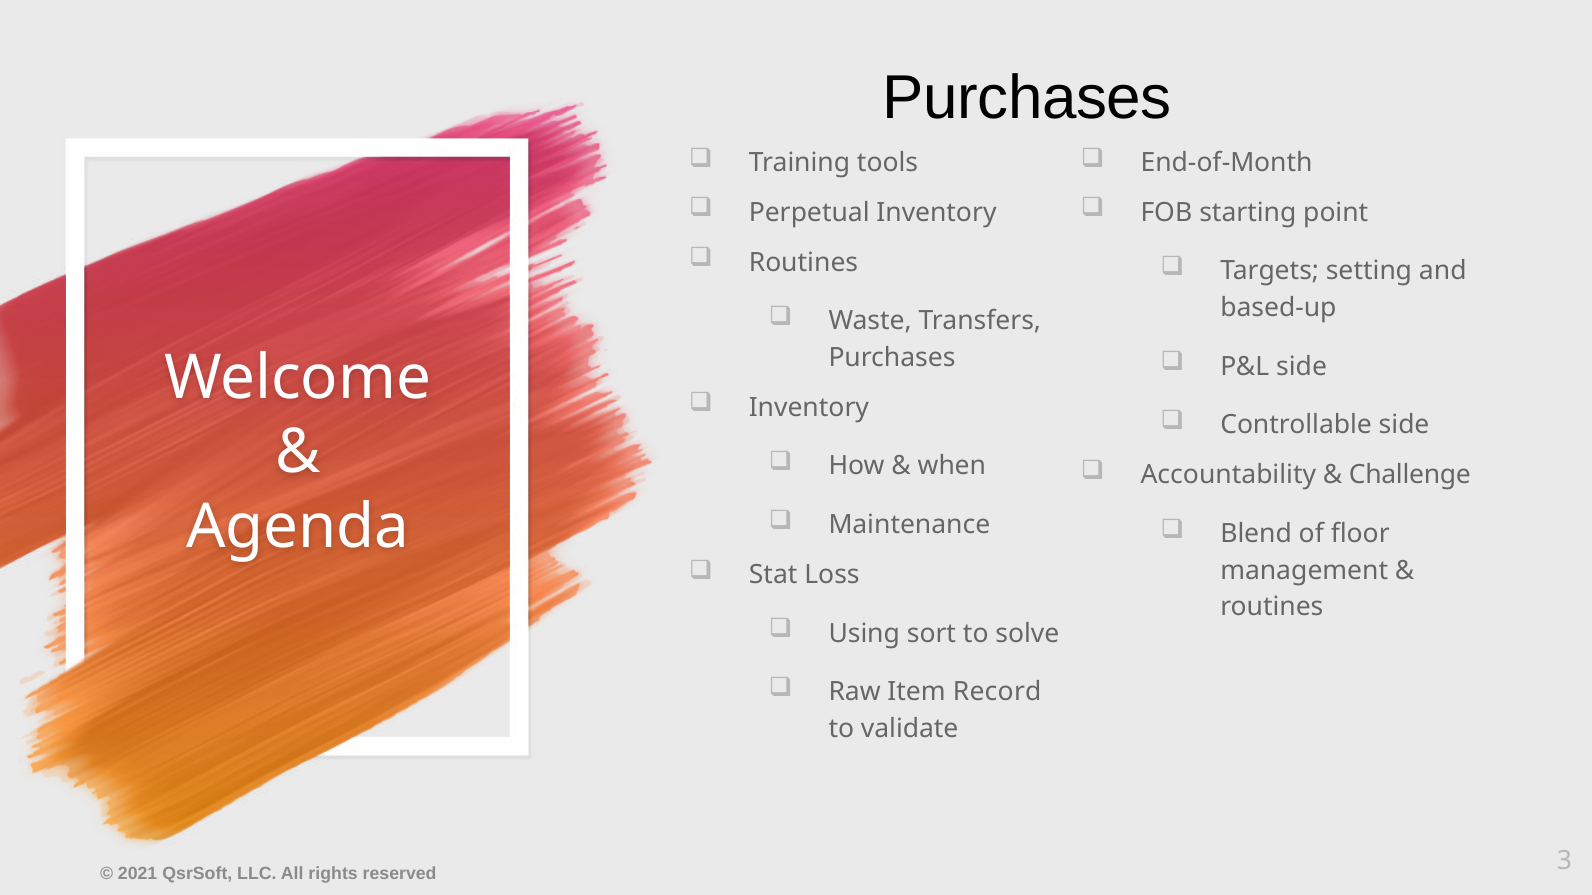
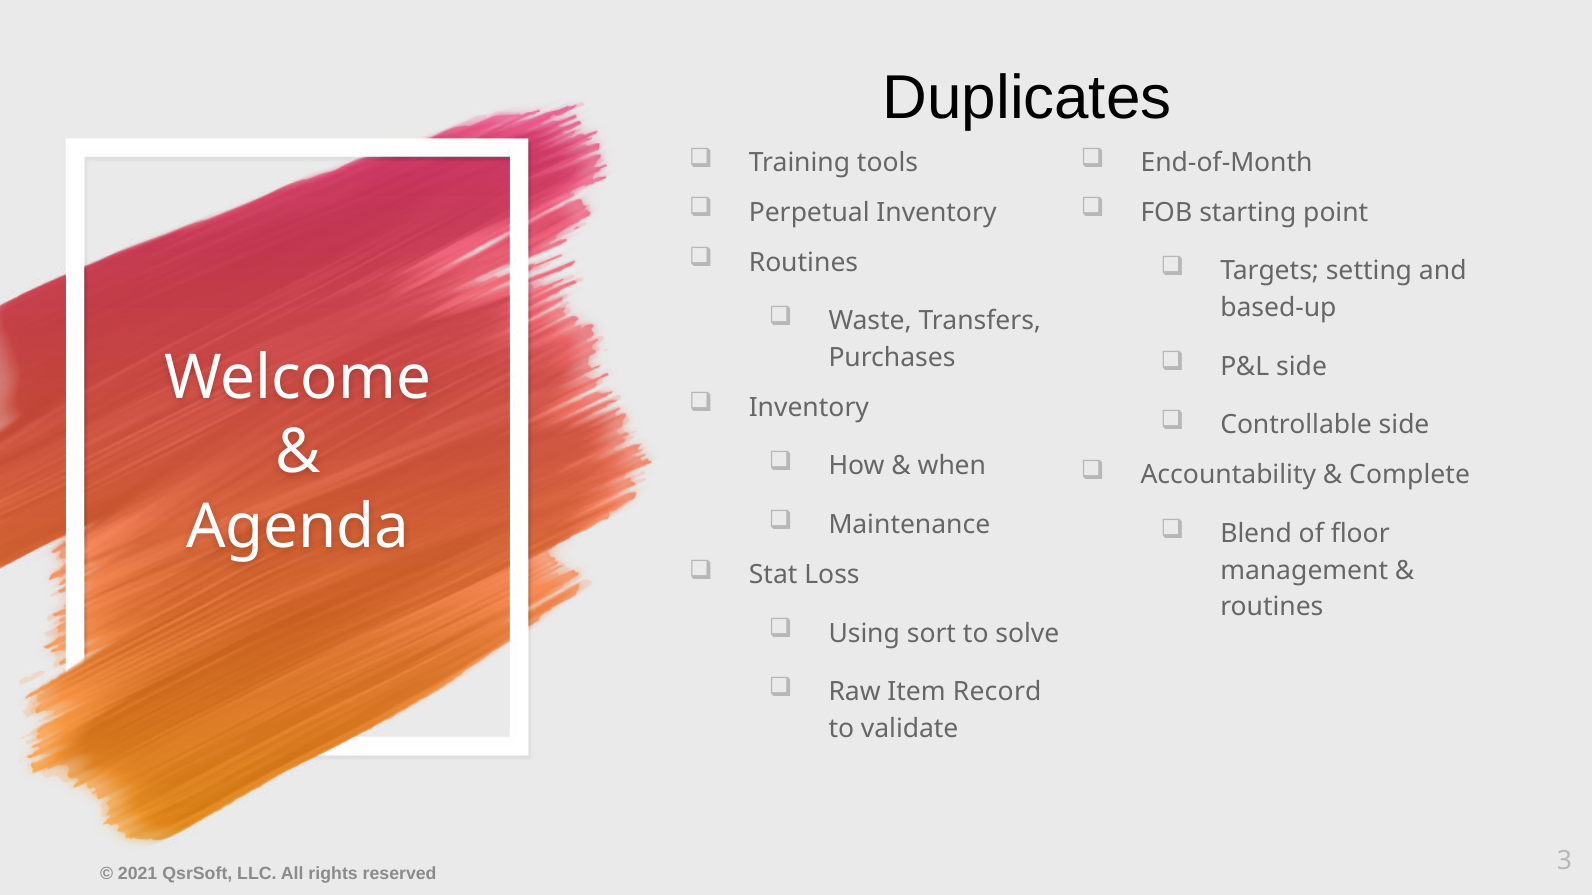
Purchases: Purchases -> Duplicates (1027, 98)
Challenge: Challenge -> Complete (1410, 475)
